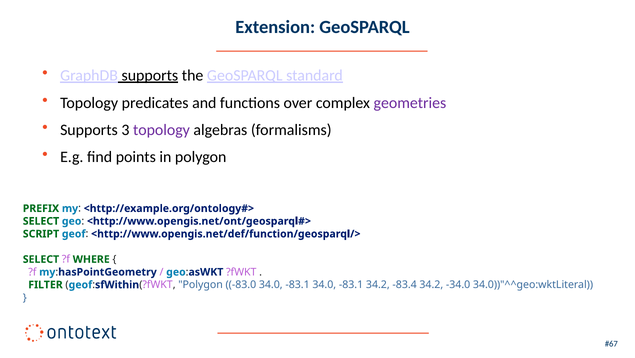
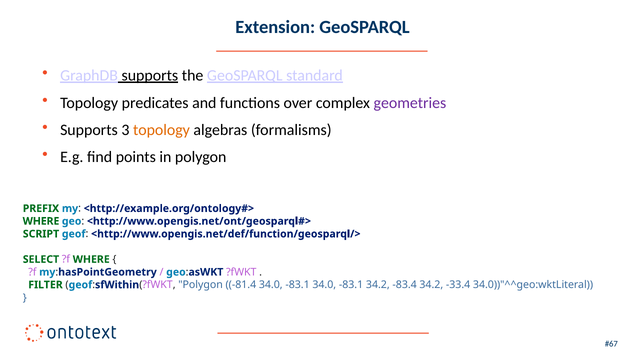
topology colour: purple -> orange (161, 130)
SELECT: SELECT -> WHERE (41, 221)
-83.0: -83.0 -> -81.4 (241, 284)
-34.0: -34.0 -> -33.4 (458, 284)
